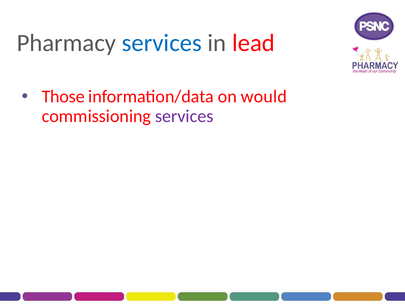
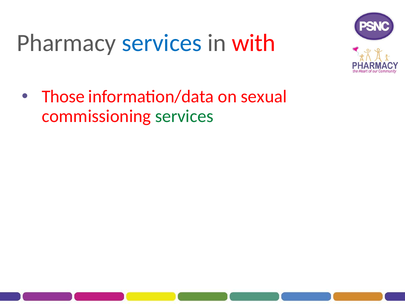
lead: lead -> with (254, 43)
would: would -> sexual (264, 97)
services colour: purple -> green (184, 116)
